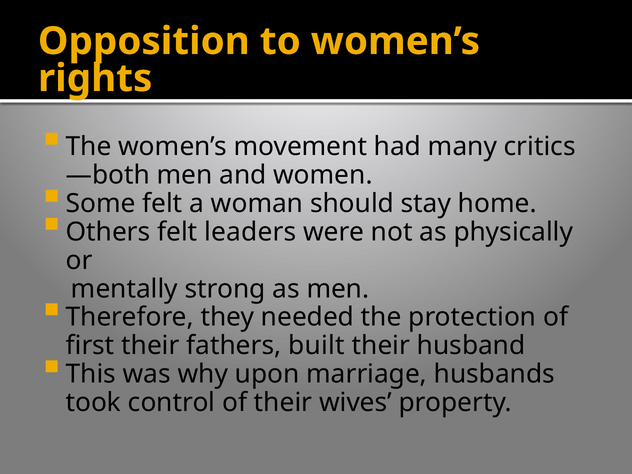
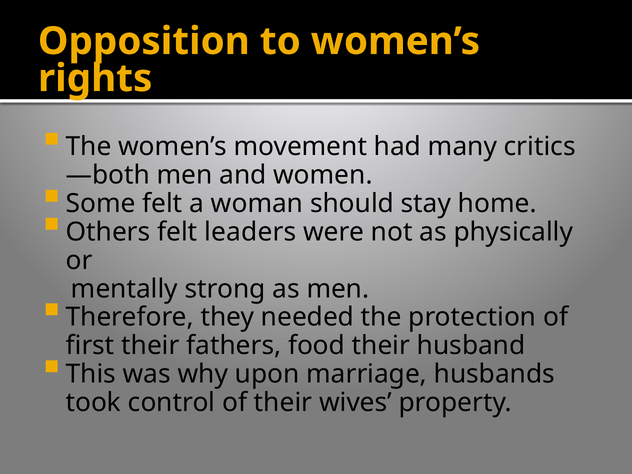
built: built -> food (317, 346)
